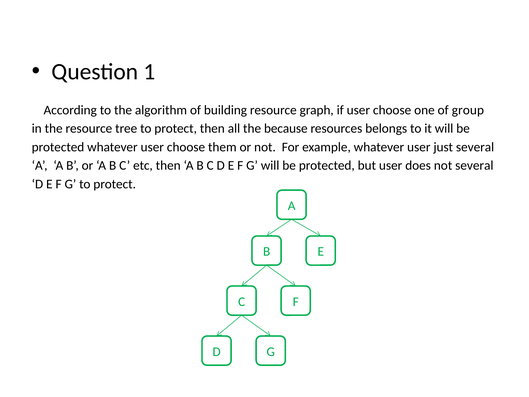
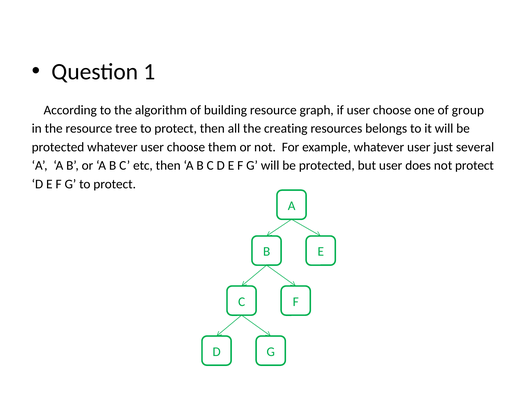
because: because -> creating (286, 128)
not several: several -> protect (474, 166)
